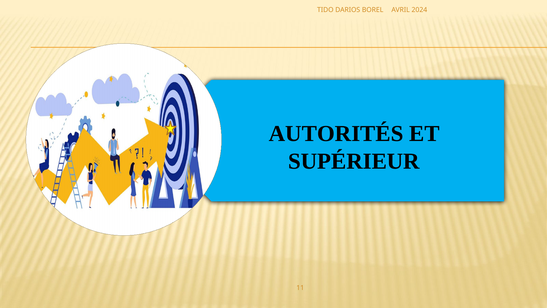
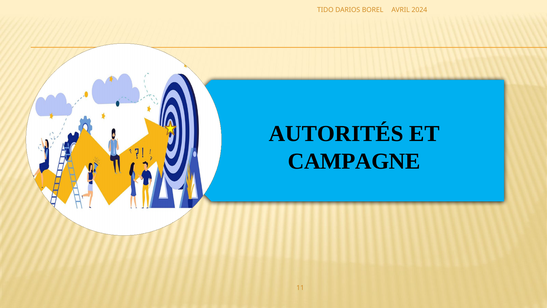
SUPÉRIEUR: SUPÉRIEUR -> CAMPAGNE (354, 161)
